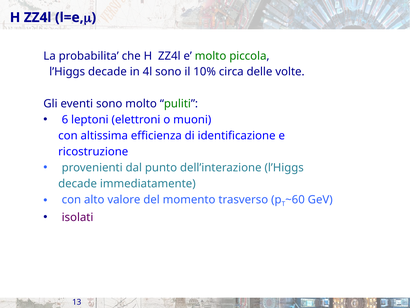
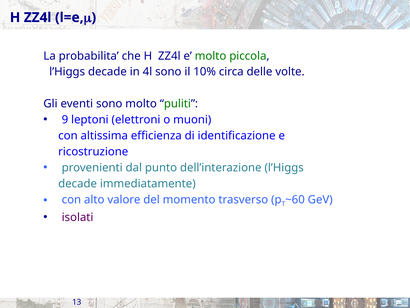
6: 6 -> 9 (65, 120)
